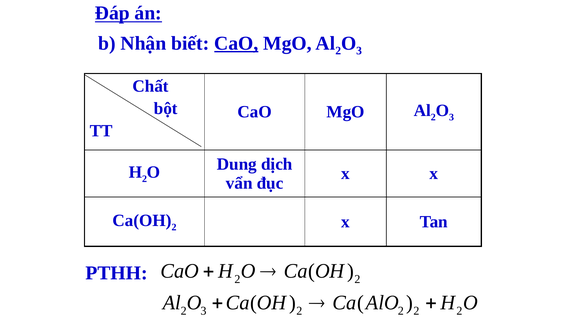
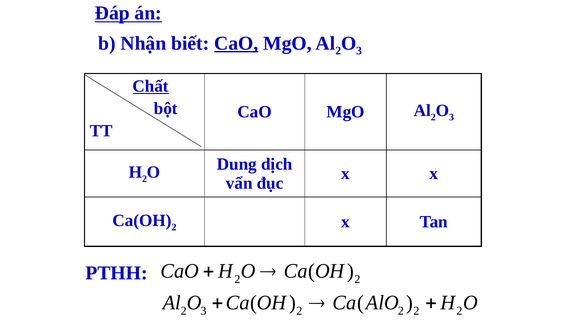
Chất underline: none -> present (151, 86)
